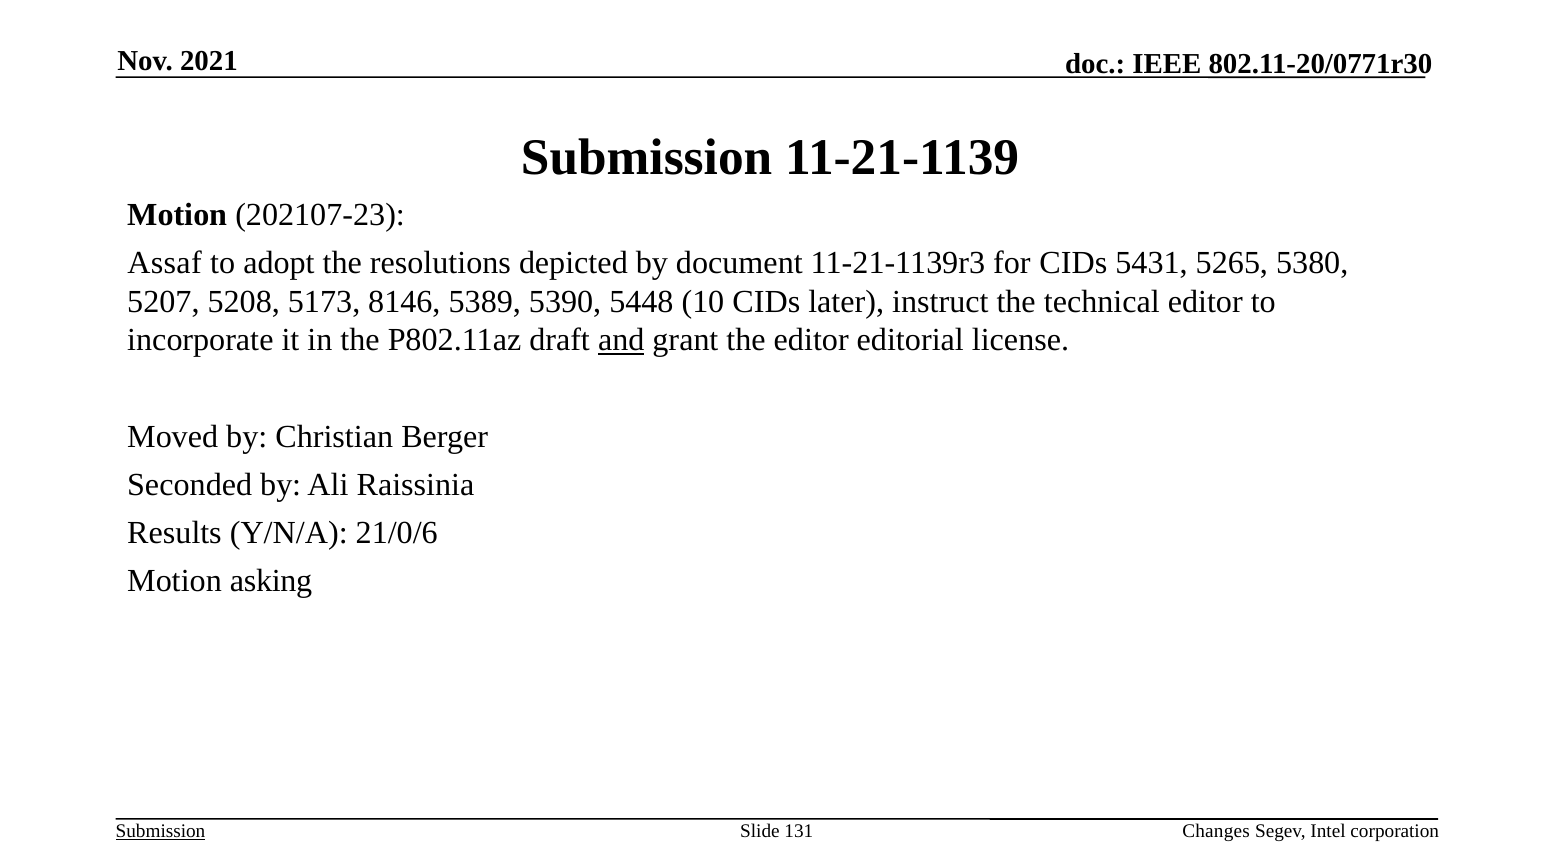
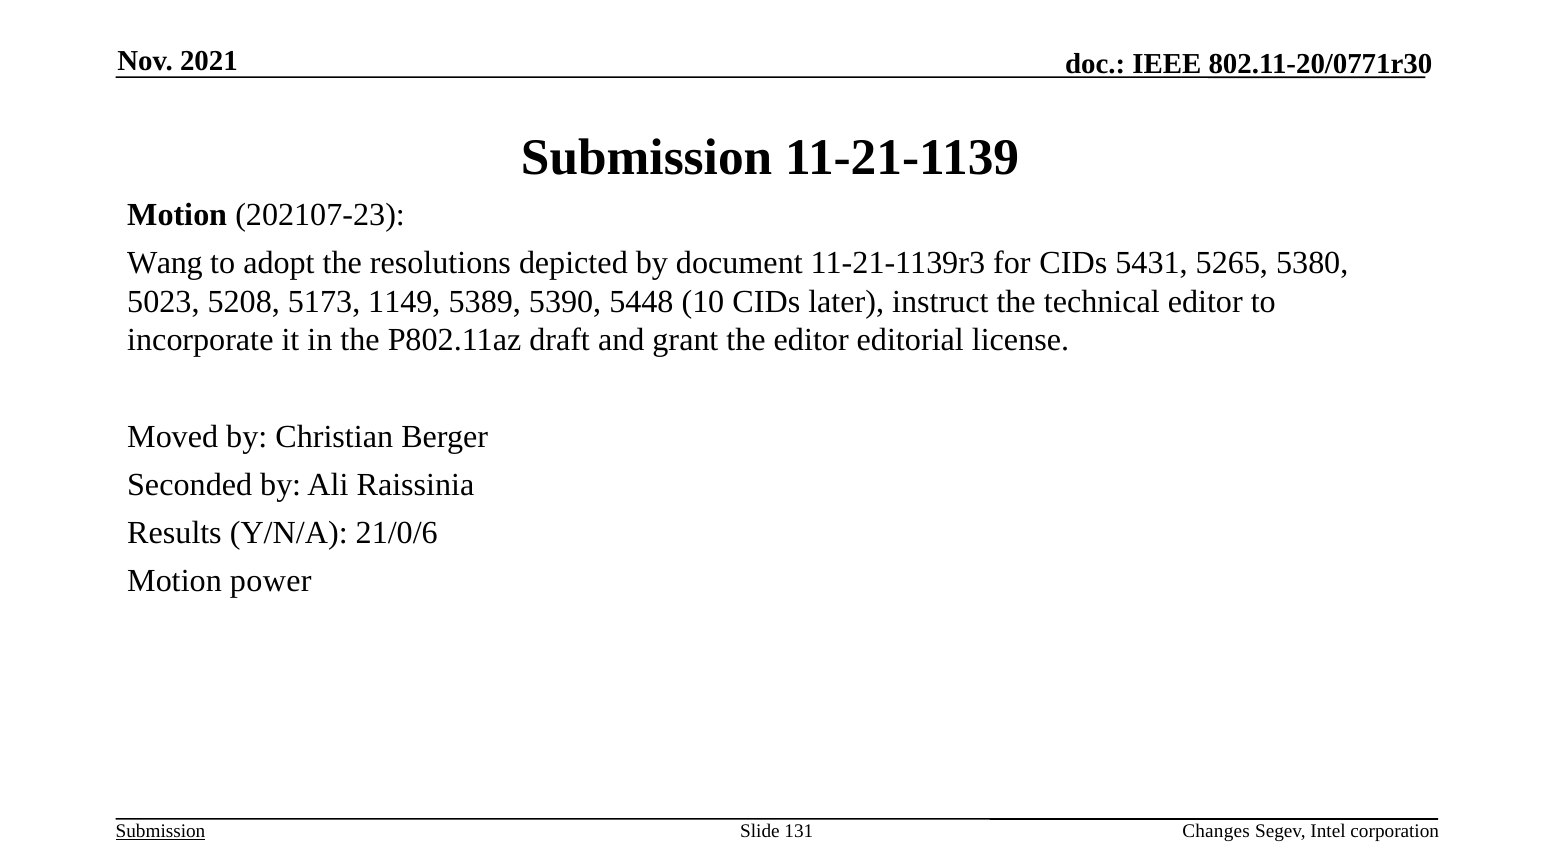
Assaf: Assaf -> Wang (165, 263)
5207: 5207 -> 5023 (163, 302)
8146: 8146 -> 1149 (404, 302)
and underline: present -> none (621, 340)
asking: asking -> power (271, 581)
